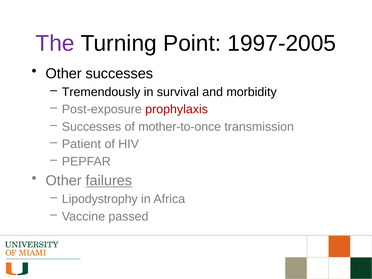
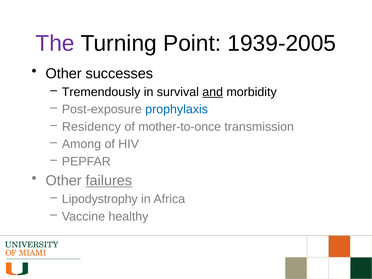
1997-2005: 1997-2005 -> 1939-2005 (282, 43)
and underline: none -> present (213, 92)
prophylaxis colour: red -> blue (177, 109)
Successes: Successes -> Residency (91, 127)
Patient: Patient -> Among (81, 144)
passed: passed -> healthy (128, 216)
